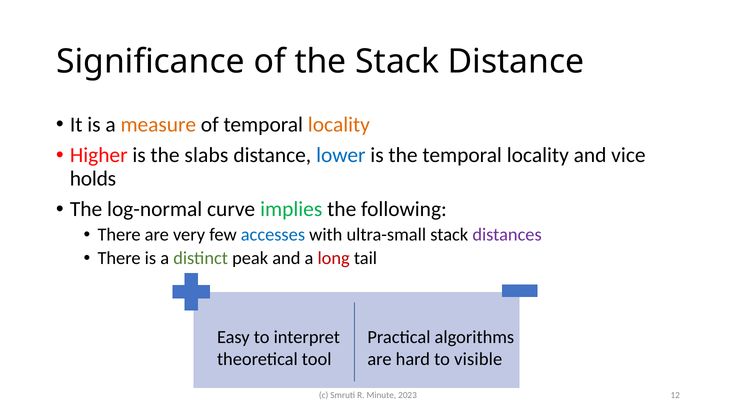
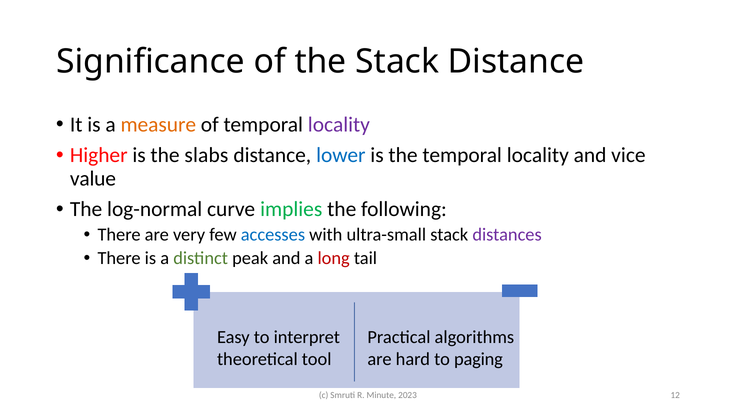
locality colour: orange -> purple (339, 124)
holds: holds -> value (93, 178)
visible: visible -> paging (478, 359)
